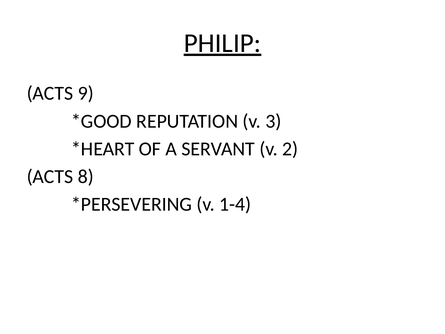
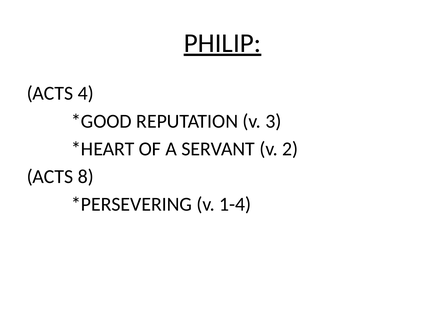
9: 9 -> 4 (86, 93)
